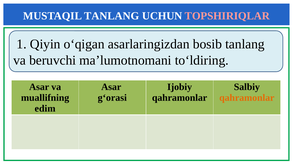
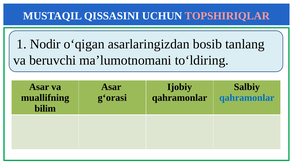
MUSTAQIL TANLANG: TANLANG -> QISSASINI (112, 16)
Qiyin: Qiyin -> Nodir (45, 44)
qahramonlar colour: orange -> blue (247, 98)
edim: edim -> bilim (45, 109)
